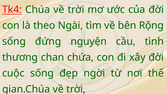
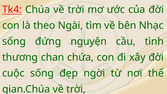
Rộng: Rộng -> Nhạc (151, 25)
